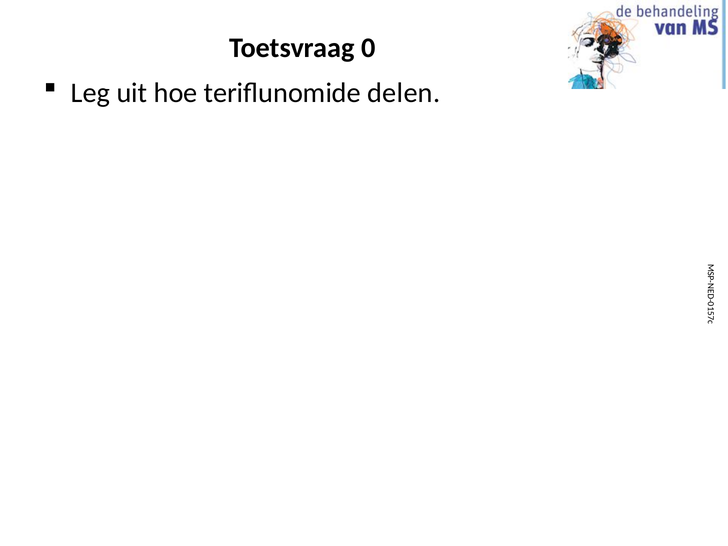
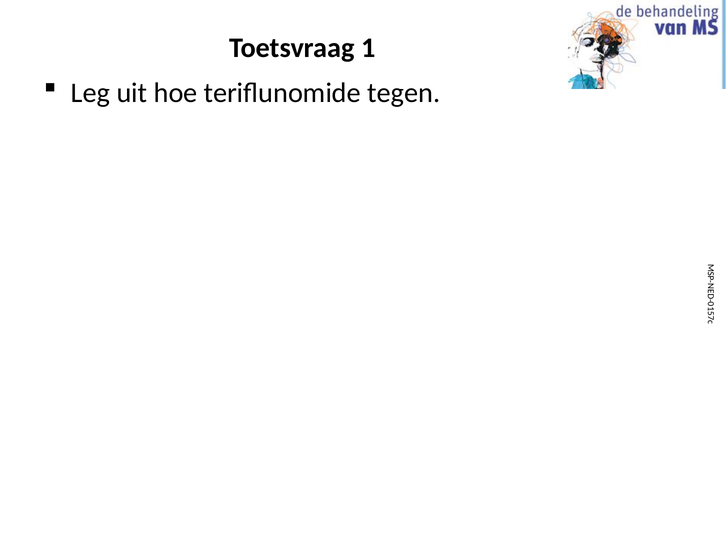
Toetsvraag 0: 0 -> 1 (368, 48)
delen: delen -> tegen (404, 93)
